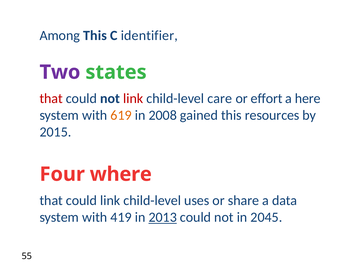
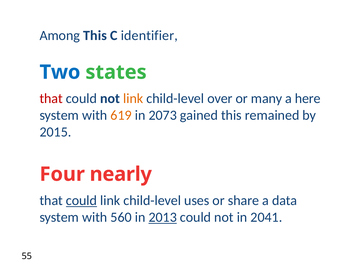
Two colour: purple -> blue (60, 72)
link colour: red -> orange (133, 98)
care: care -> over (220, 98)
effort: effort -> many (267, 98)
2008: 2008 -> 2073 (163, 115)
resources: resources -> remained (272, 115)
where: where -> nearly (121, 174)
could underline: none -> present (81, 201)
419: 419 -> 560 (121, 217)
2045: 2045 -> 2041 (266, 217)
